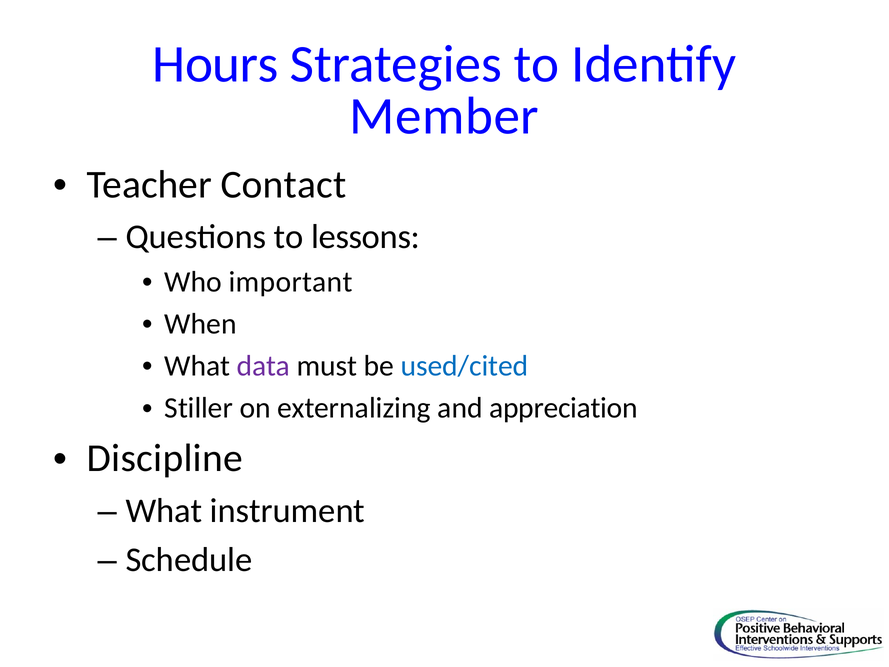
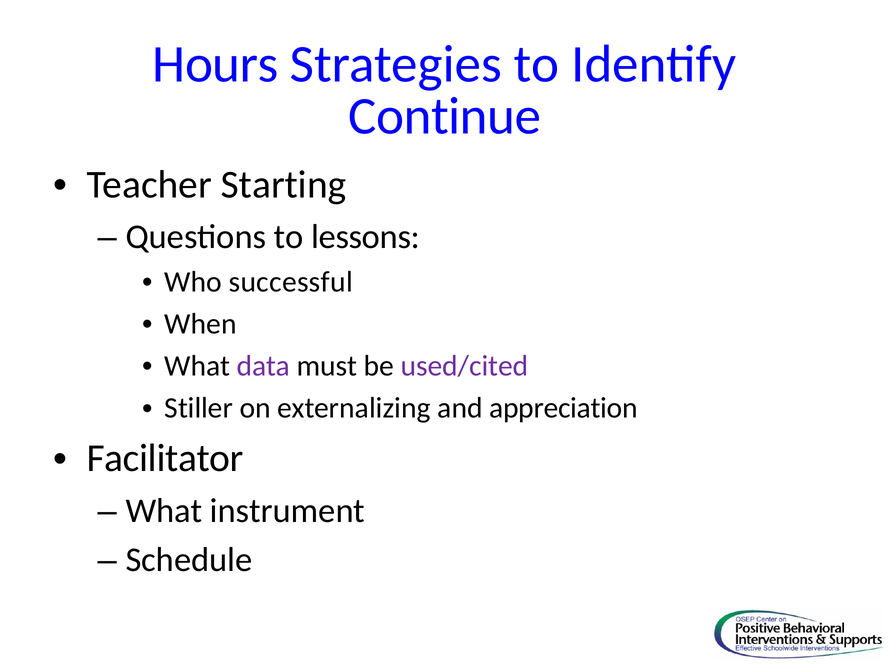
Member: Member -> Continue (445, 116)
Contact: Contact -> Starting (284, 185)
important: important -> successful (291, 282)
used/cited colour: blue -> purple (465, 366)
Discipline: Discipline -> Facilitator (165, 458)
